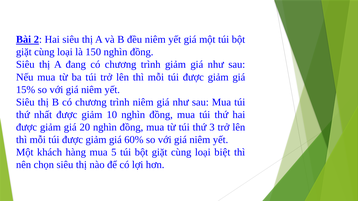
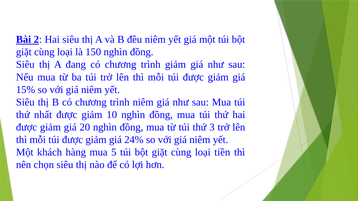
60%: 60% -> 24% (134, 140)
biệt: biệt -> tiền (222, 152)
